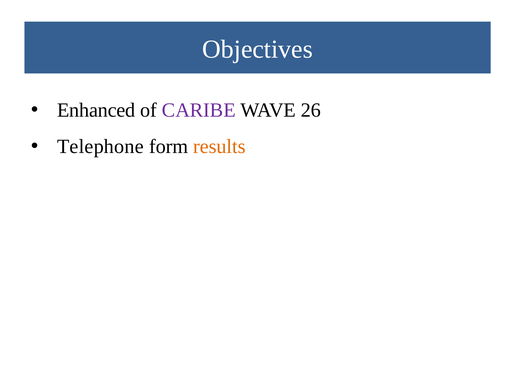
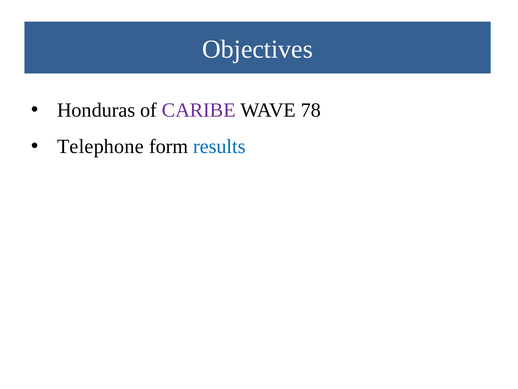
Enhanced: Enhanced -> Honduras (96, 110)
26: 26 -> 78 (311, 110)
results colour: orange -> blue (219, 146)
